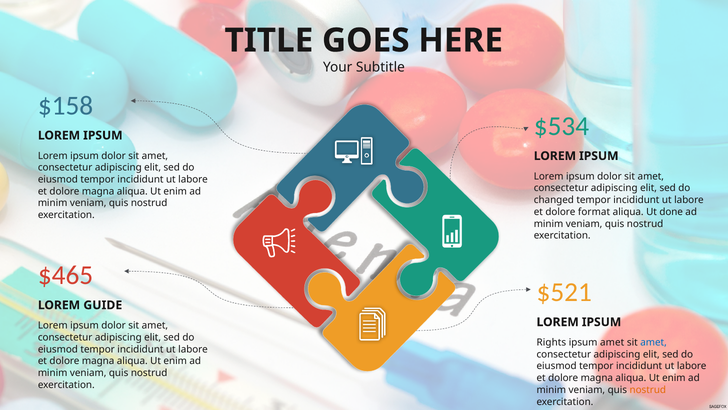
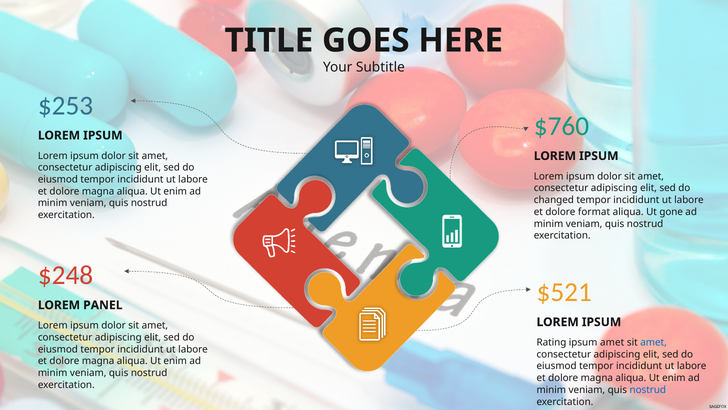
$158: $158 -> $253 (66, 105)
$534: $534 -> $760 (561, 126)
done: done -> gone (671, 212)
$465: $465 -> $248 (66, 275)
GUIDE: GUIDE -> PANEL (103, 305)
Rights: Rights -> Rating (551, 342)
nostrud colour: orange -> blue (648, 389)
